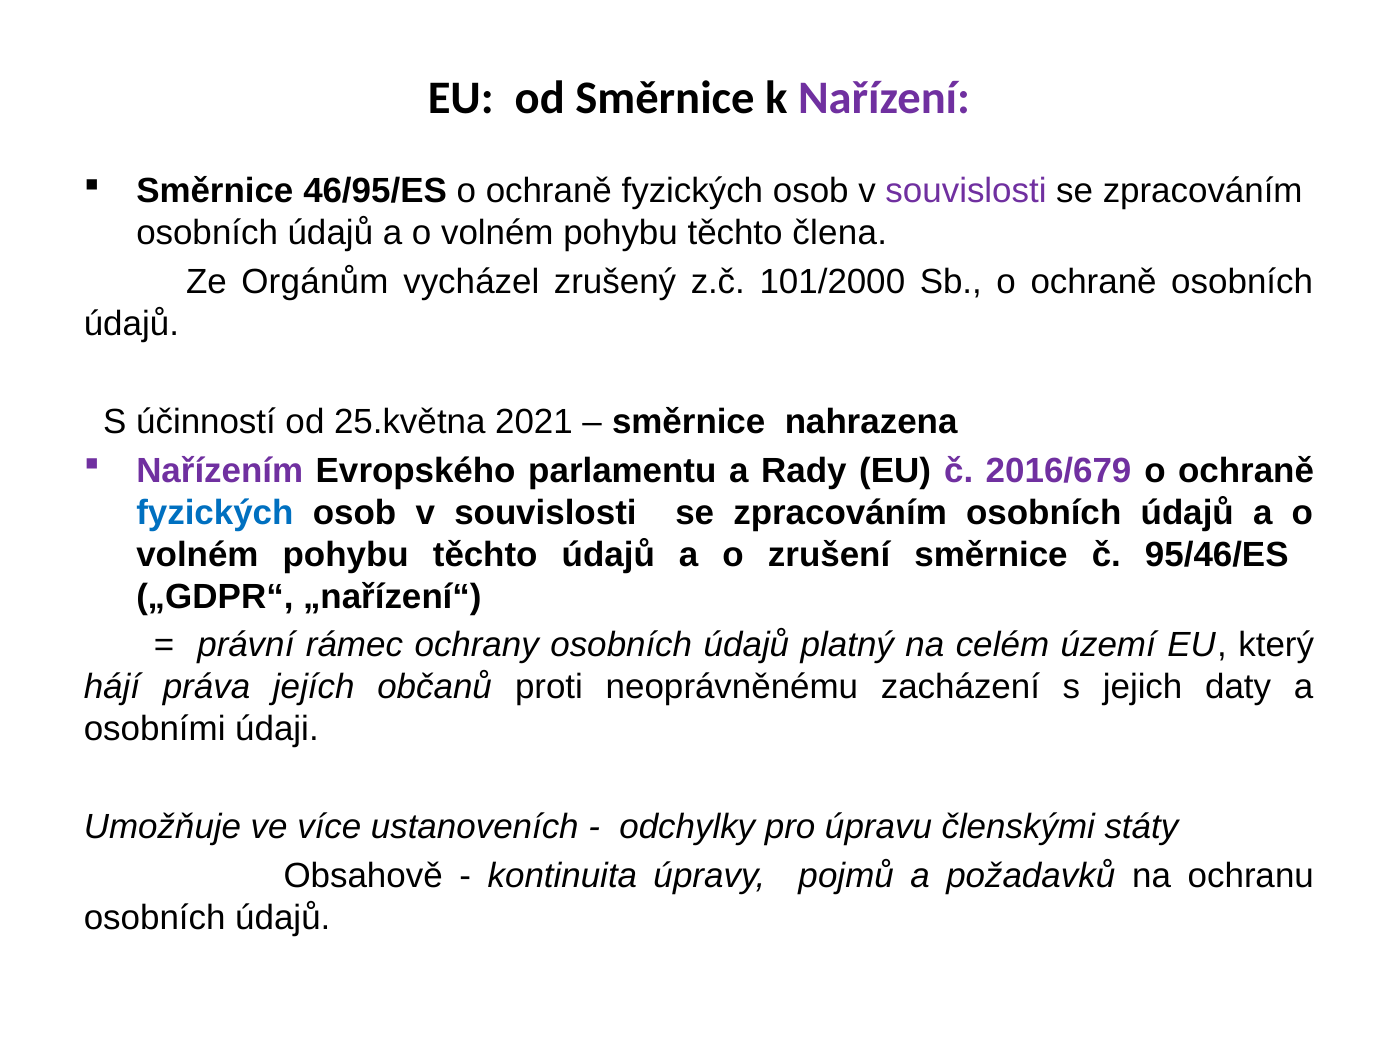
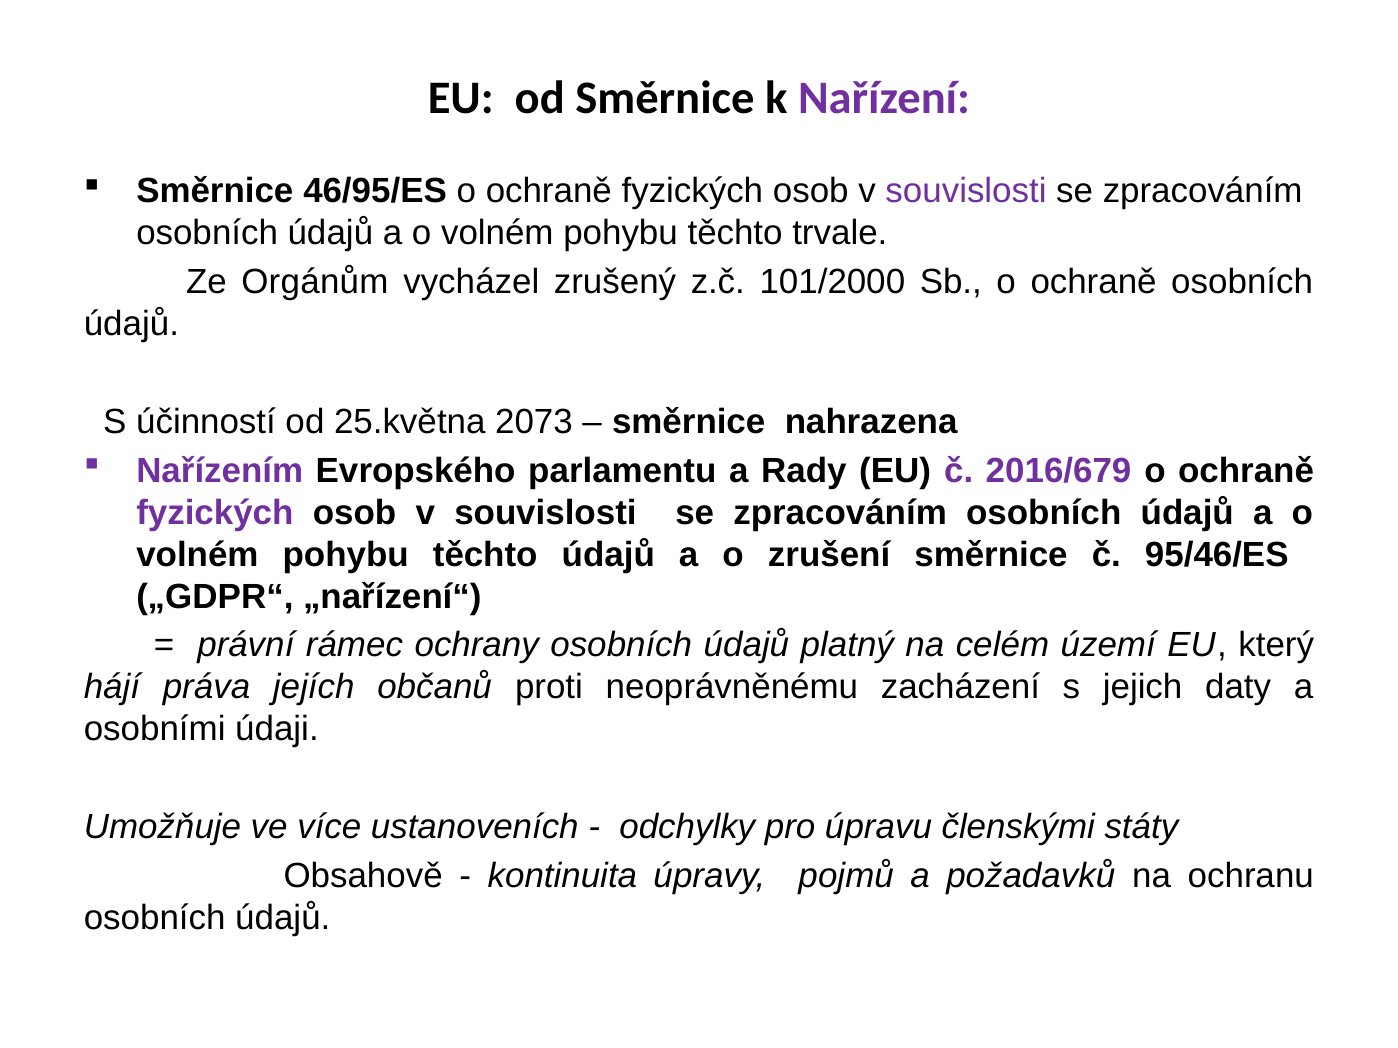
člena: člena -> trvale (840, 233)
2021: 2021 -> 2073 (534, 422)
fyzických colour: blue -> purple (215, 513)
